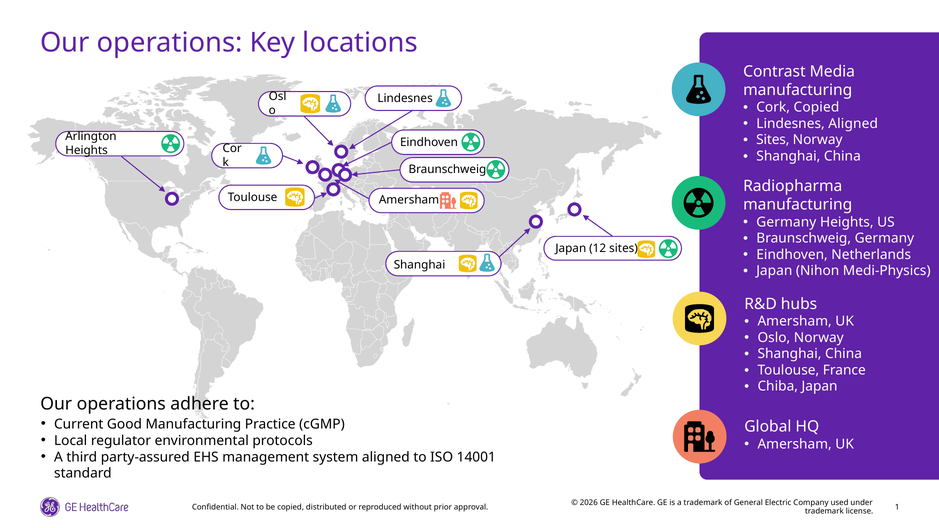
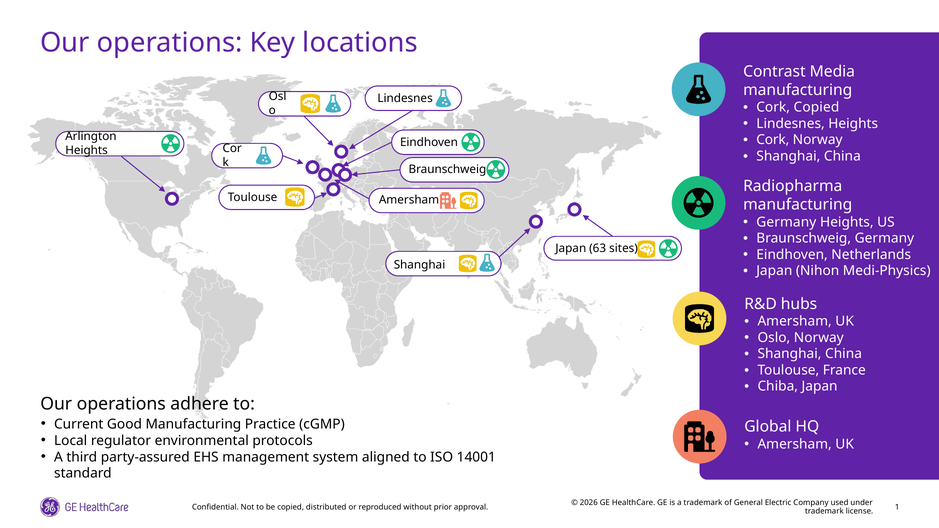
Lindesnes Aligned: Aligned -> Heights (853, 124)
Sites: Sites -> Cork (773, 140)
12: 12 -> 63 (598, 249)
